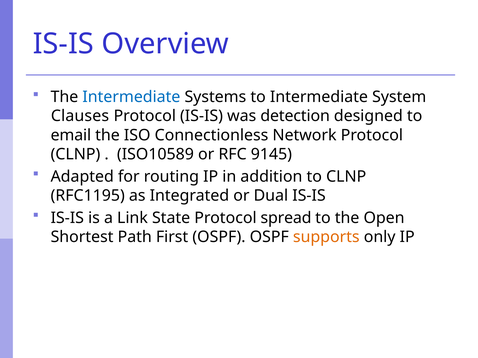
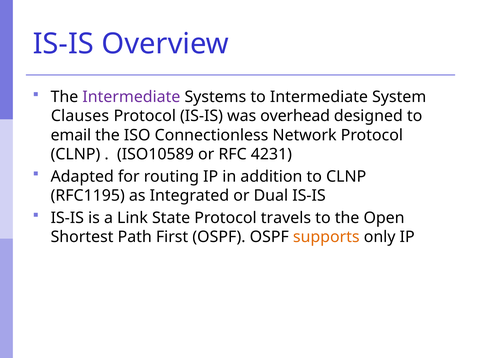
Intermediate colour: blue -> purple (131, 97)
detection: detection -> overhead (295, 116)
9145: 9145 -> 4231 (271, 154)
spread: spread -> travels (286, 218)
